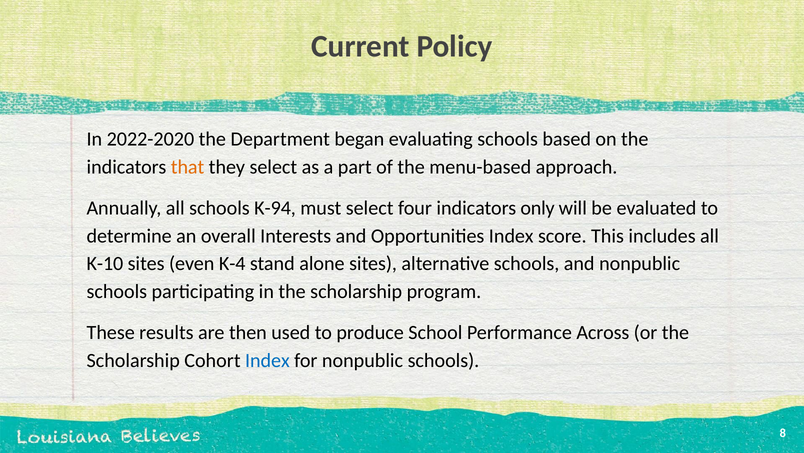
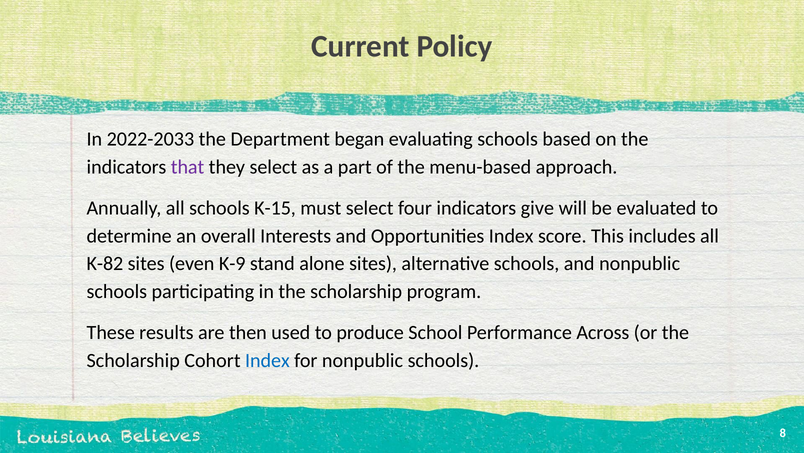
2022-2020: 2022-2020 -> 2022-2033 (150, 139)
that colour: orange -> purple (188, 167)
K-94: K-94 -> K-15 (275, 208)
only: only -> give (537, 208)
K-10: K-10 -> K-82 (105, 263)
K-4: K-4 -> K-9 (232, 263)
